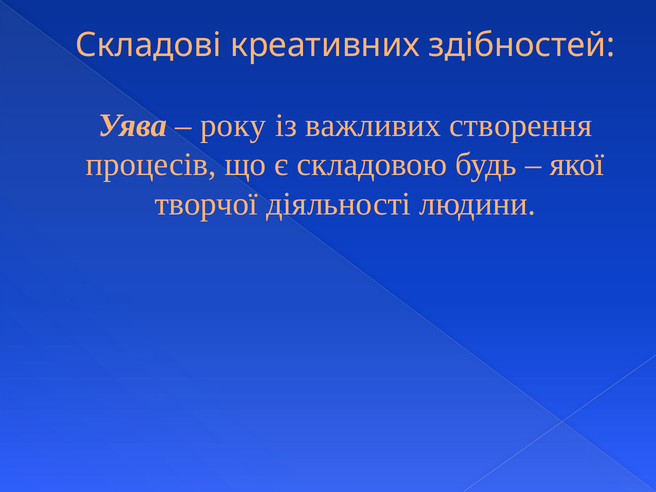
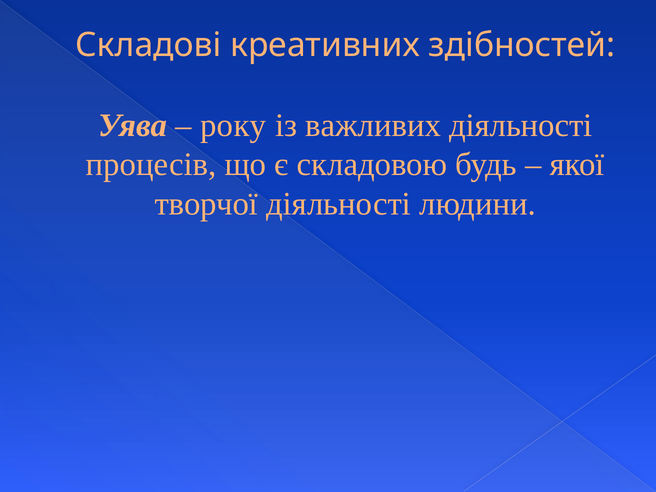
важливих створення: створення -> діяльності (521, 125)
